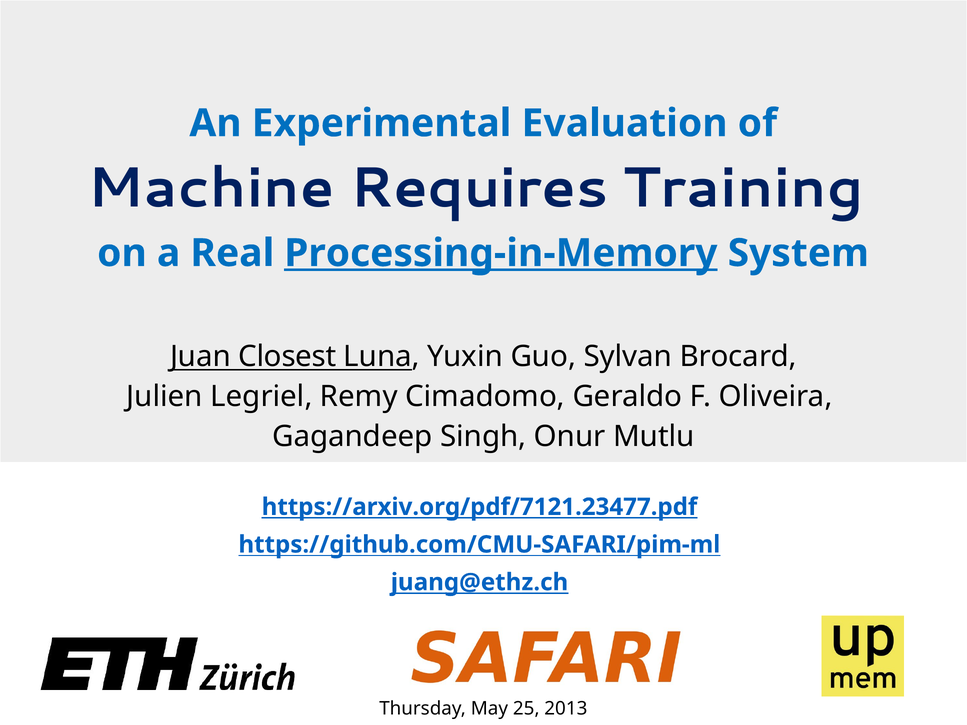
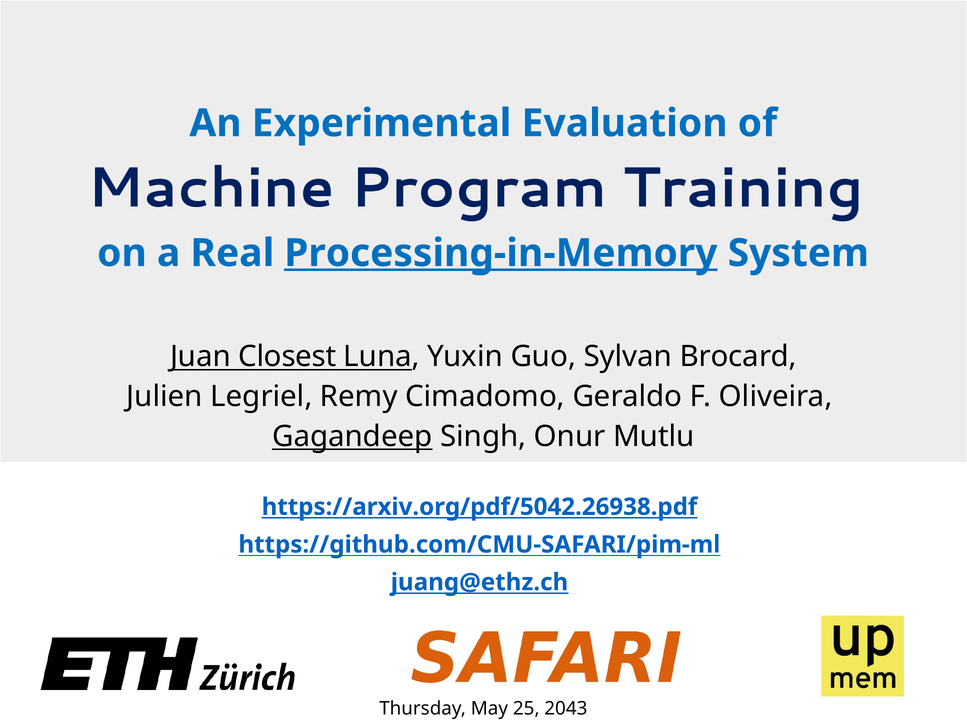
Requires: Requires -> Program (479, 188)
Gagandeep underline: none -> present (352, 437)
https://arxiv.org/pdf/7121.23477.pdf: https://arxiv.org/pdf/7121.23477.pdf -> https://arxiv.org/pdf/5042.26938.pdf (479, 507)
2013: 2013 -> 2043 (566, 709)
